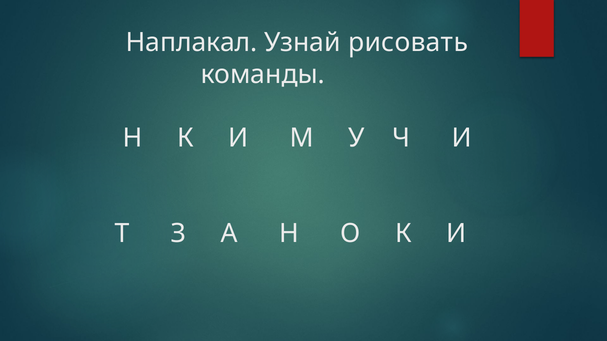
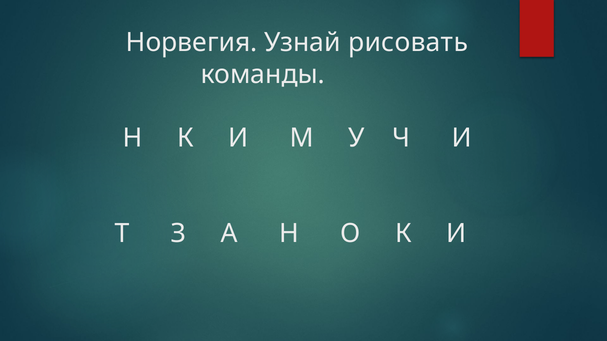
Наплакал: Наплакал -> Норвегия (192, 43)
